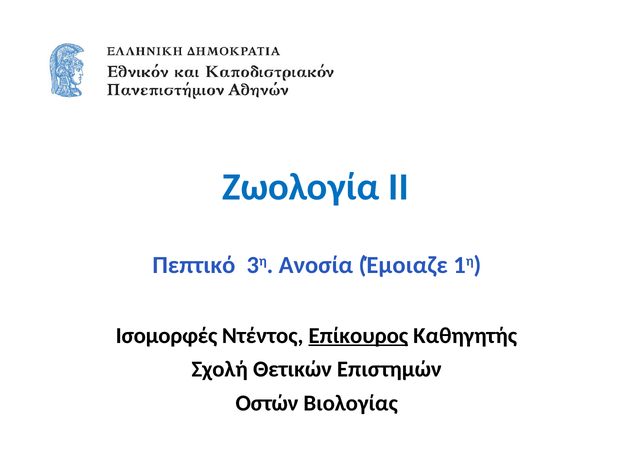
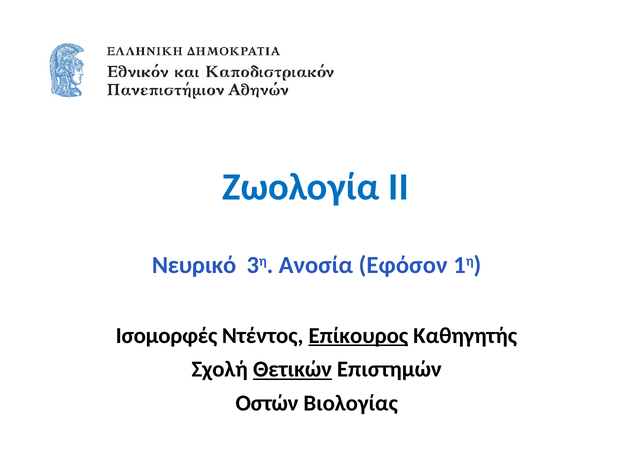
Πεπτικό: Πεπτικό -> Νευρικό (194, 265)
Έμοιαζε: Έμοιαζε -> Εφόσον (403, 265)
Θετικών underline: none -> present (292, 370)
